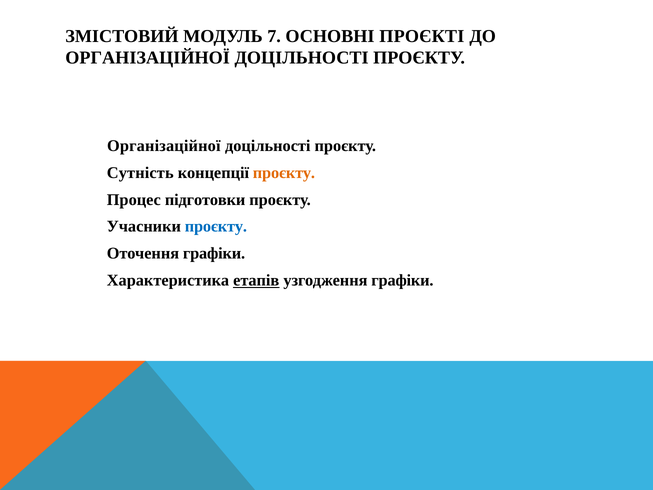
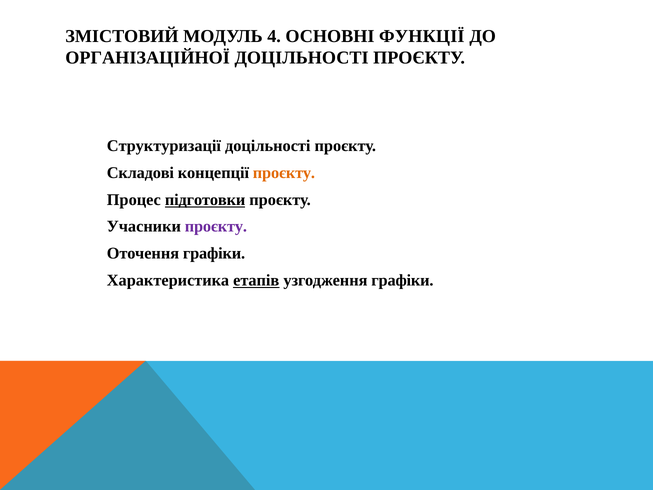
7: 7 -> 4 (274, 36)
ПРОЄКТІ: ПРОЄКТІ -> ФУНКЦІЇ (422, 36)
Організаційної: Організаційної -> Структуризації (164, 146)
Сутність: Сутність -> Складові (140, 173)
підготовки underline: none -> present (205, 200)
проєкту colour: blue -> purple (216, 226)
